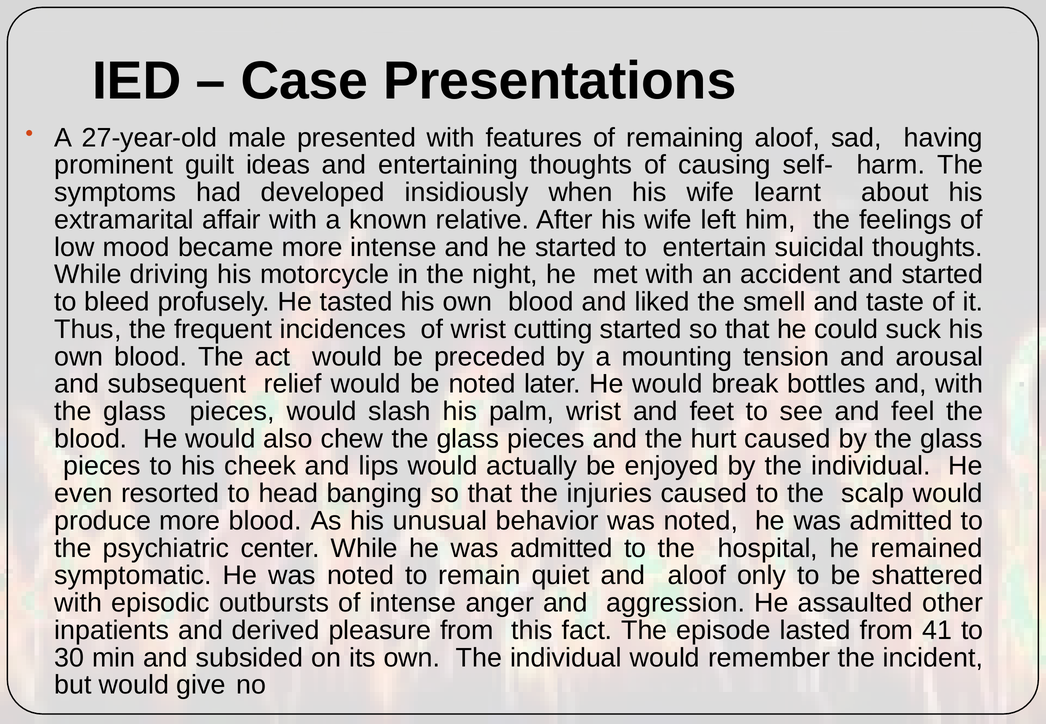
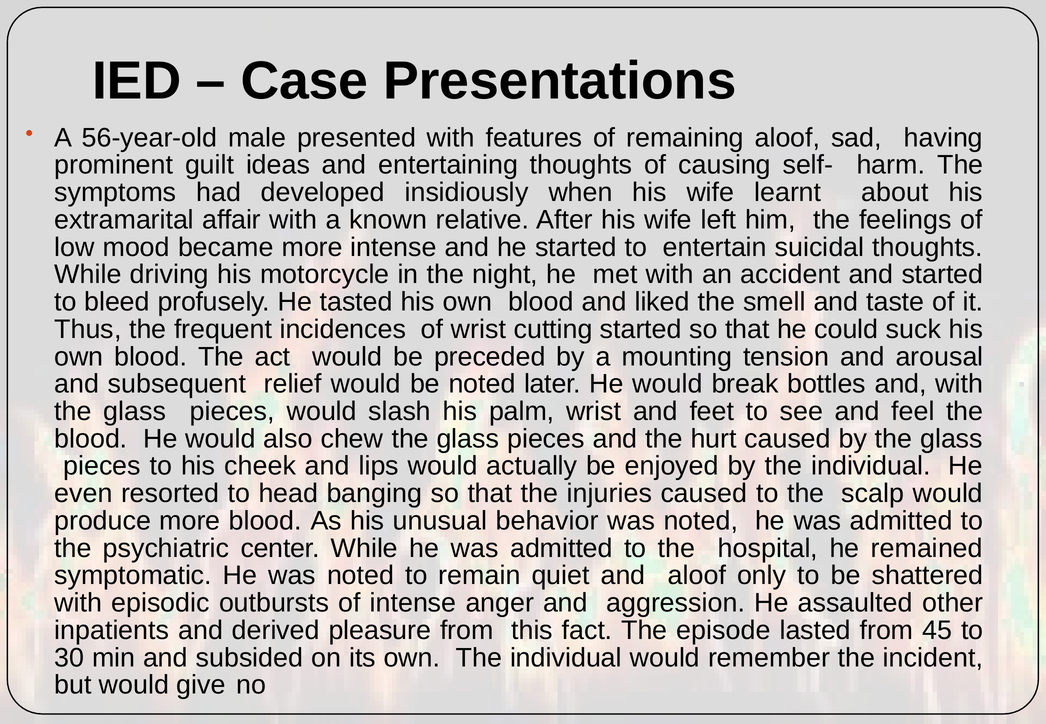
27-year-old: 27-year-old -> 56-year-old (149, 138)
41: 41 -> 45 (937, 630)
